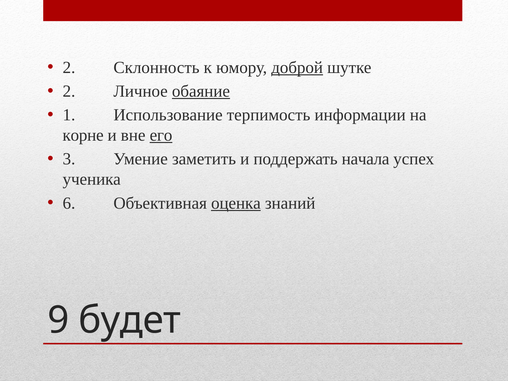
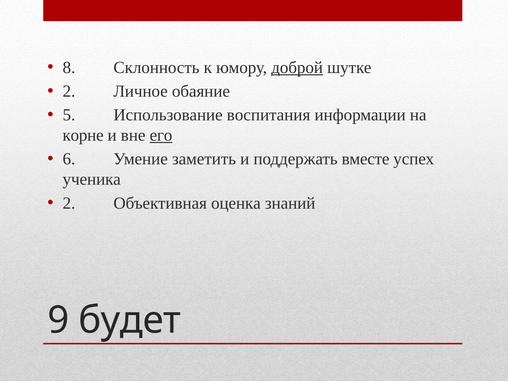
2: 2 -> 8 (69, 68)
обаяние underline: present -> none (201, 91)
1: 1 -> 5 (69, 115)
терпимость: терпимость -> воспитания (269, 115)
3: 3 -> 6 (69, 159)
начала: начала -> вместе (366, 159)
6: 6 -> 2 (69, 203)
оценка underline: present -> none (236, 203)
